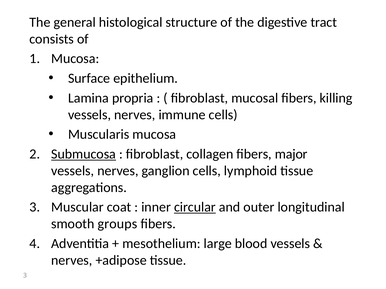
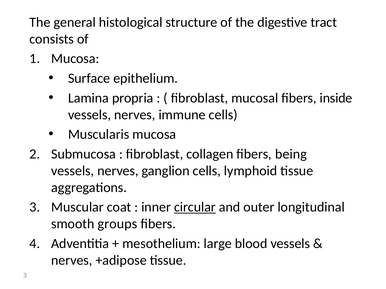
killing: killing -> inside (336, 98)
Submucosa underline: present -> none (84, 154)
major: major -> being (291, 154)
